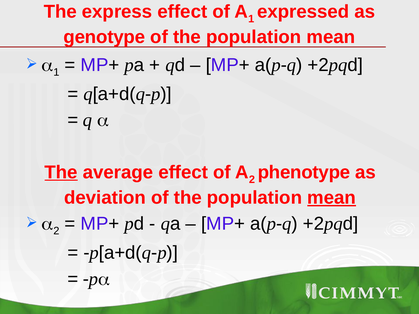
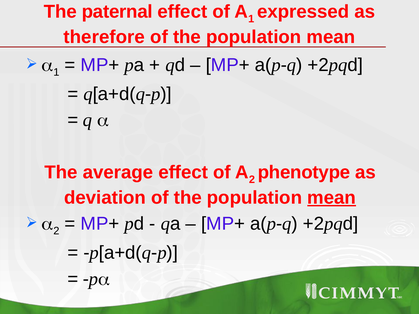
express: express -> paternal (117, 12)
genotype: genotype -> therefore (104, 37)
The underline: present -> none (61, 172)
